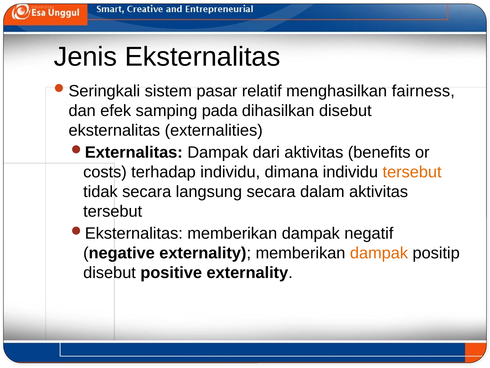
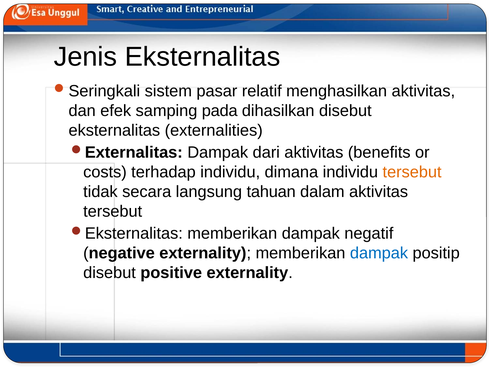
menghasilkan fairness: fairness -> aktivitas (423, 91)
langsung secara: secara -> tahuan (271, 191)
dampak colour: orange -> blue (379, 253)
